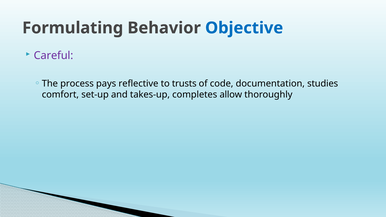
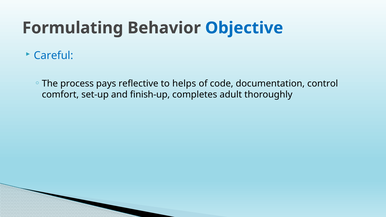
Careful colour: purple -> blue (53, 56)
trusts: trusts -> helps (184, 84)
studies: studies -> control (323, 84)
takes-up: takes-up -> finish-up (150, 95)
allow: allow -> adult (231, 95)
